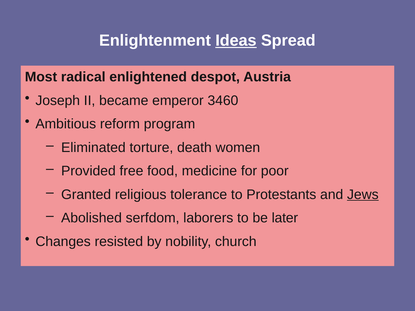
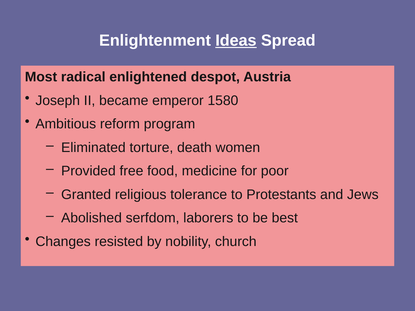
3460: 3460 -> 1580 (223, 101)
Jews underline: present -> none (363, 195)
later: later -> best (285, 218)
